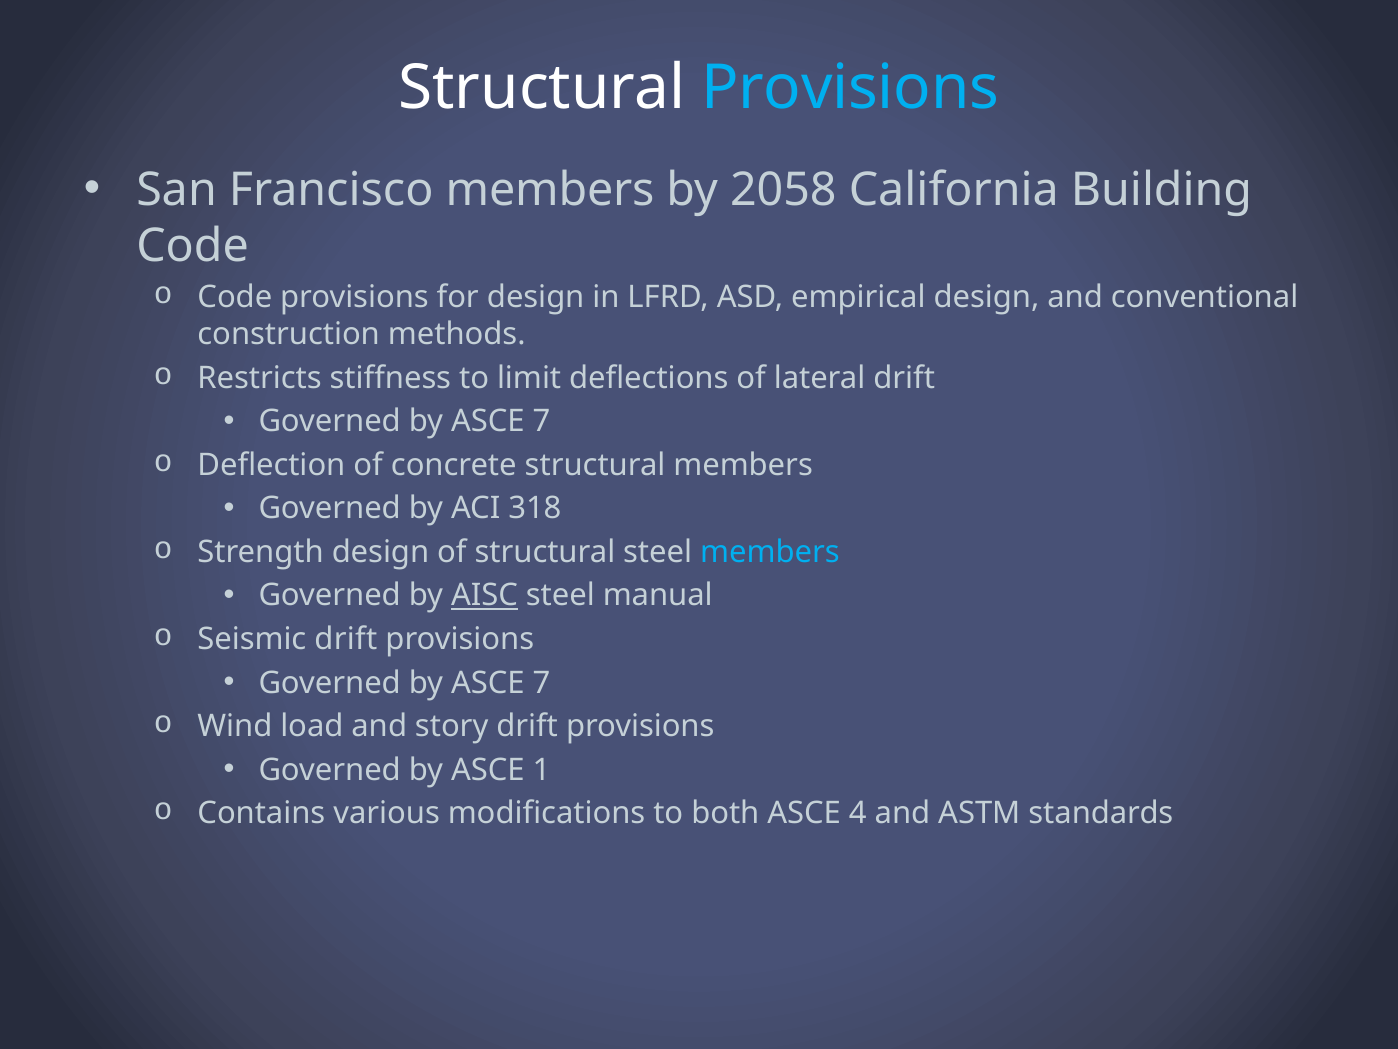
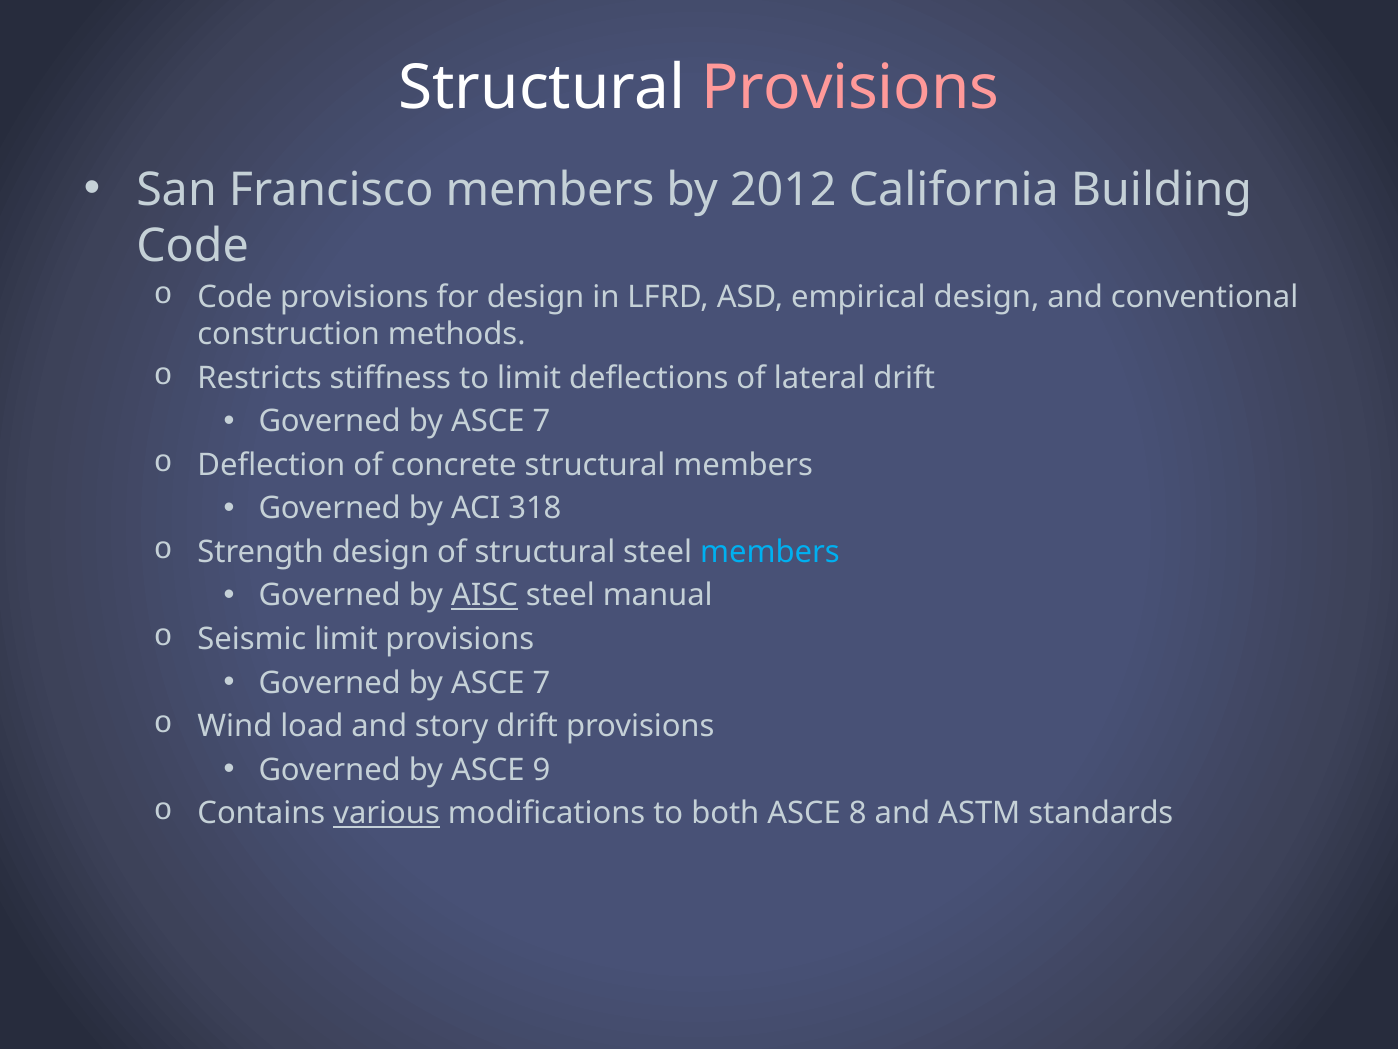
Provisions colour: light blue -> pink (850, 88)
2058: 2058 -> 2012 (783, 190)
Seismic drift: drift -> limit (346, 639)
1: 1 -> 9 (541, 769)
various underline: none -> present (387, 813)
4: 4 -> 8 (858, 813)
